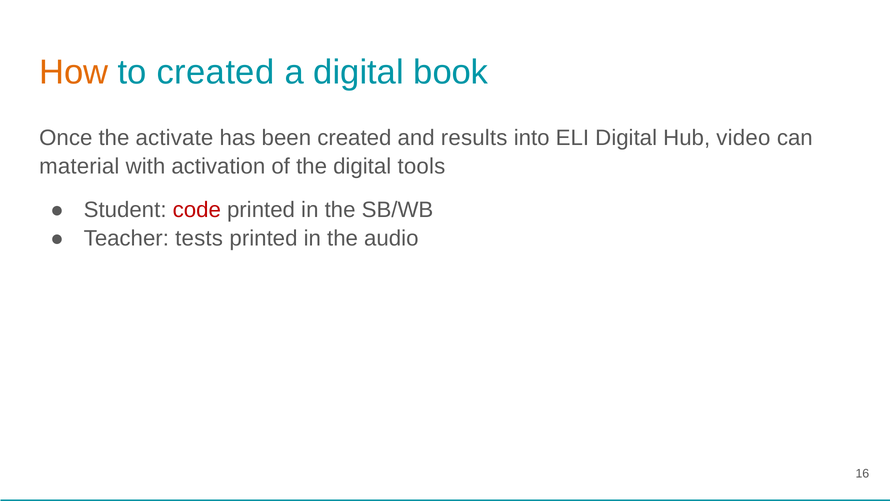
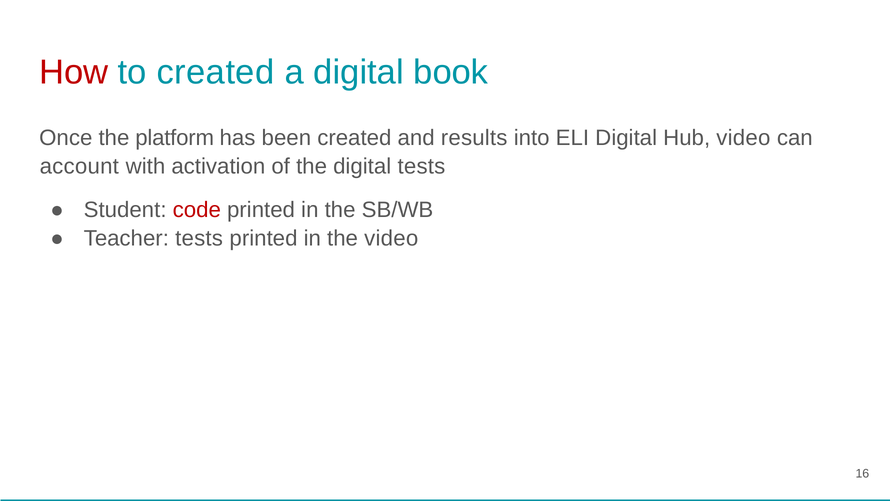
How colour: orange -> red (74, 72)
activate: activate -> platform (175, 138)
material: material -> account (79, 166)
digital tools: tools -> tests (421, 166)
the audio: audio -> video (391, 238)
